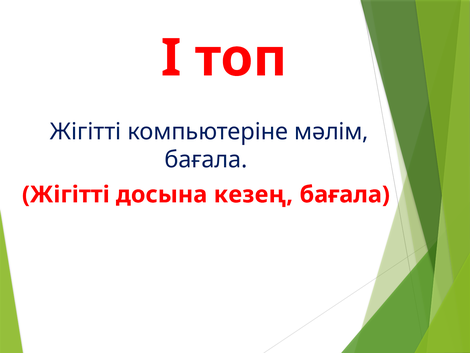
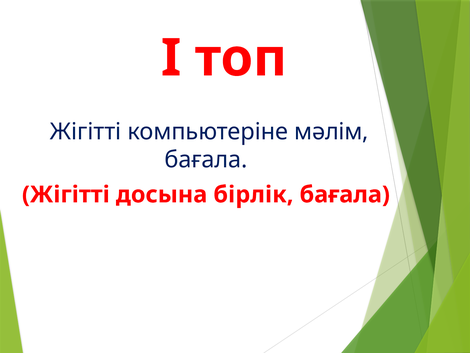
кезең: кезең -> бірлік (253, 194)
